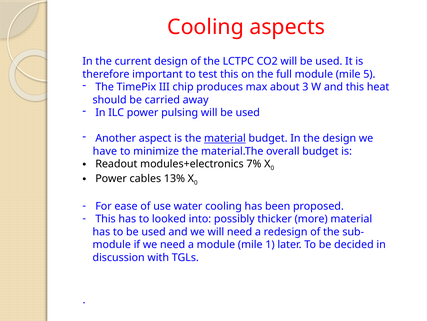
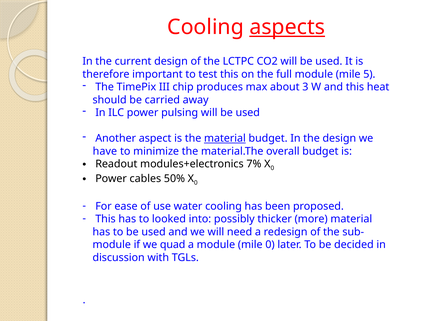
aspects underline: none -> present (287, 27)
13%: 13% -> 50% (174, 178)
we need: need -> quad (173, 244)
mile 1: 1 -> 0 (270, 244)
